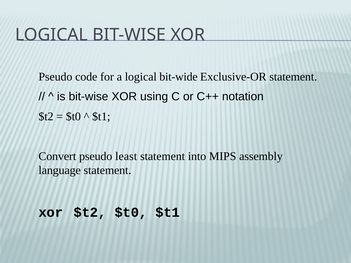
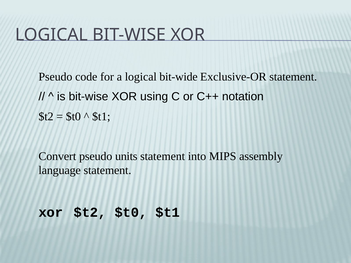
least: least -> units (126, 156)
